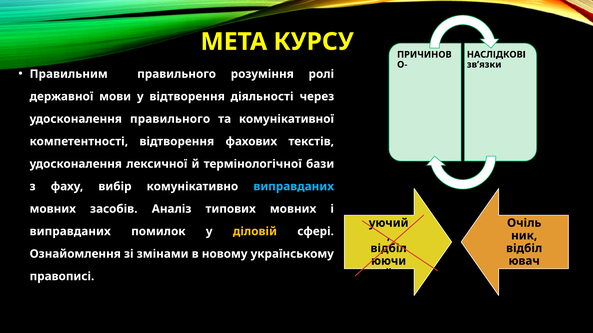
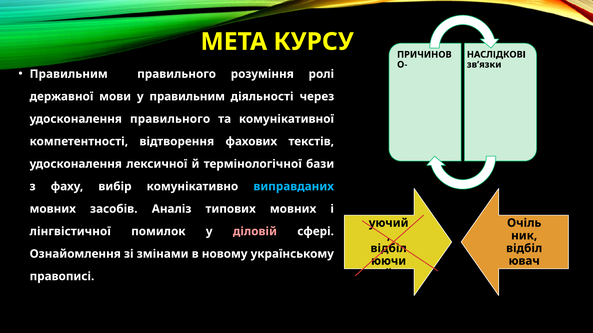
у відтворення: відтворення -> правильним (187, 97)
виправданих: виправданих -> лінгвістичної (70, 232)
діловій colour: yellow -> pink (255, 232)
